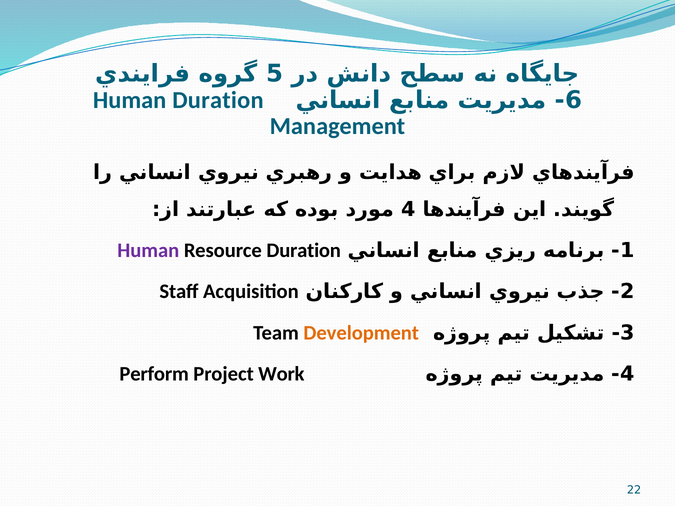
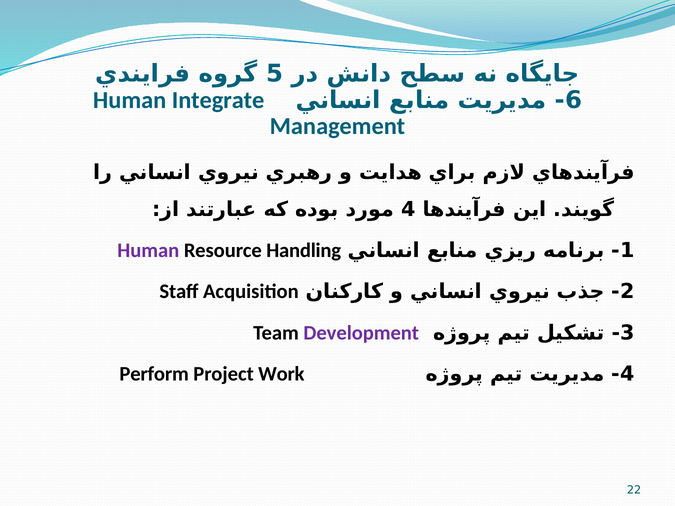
Human Duration: Duration -> Integrate (218, 100)
Resource Duration: Duration -> Handling (304, 251)
Development colour: orange -> purple (361, 333)
